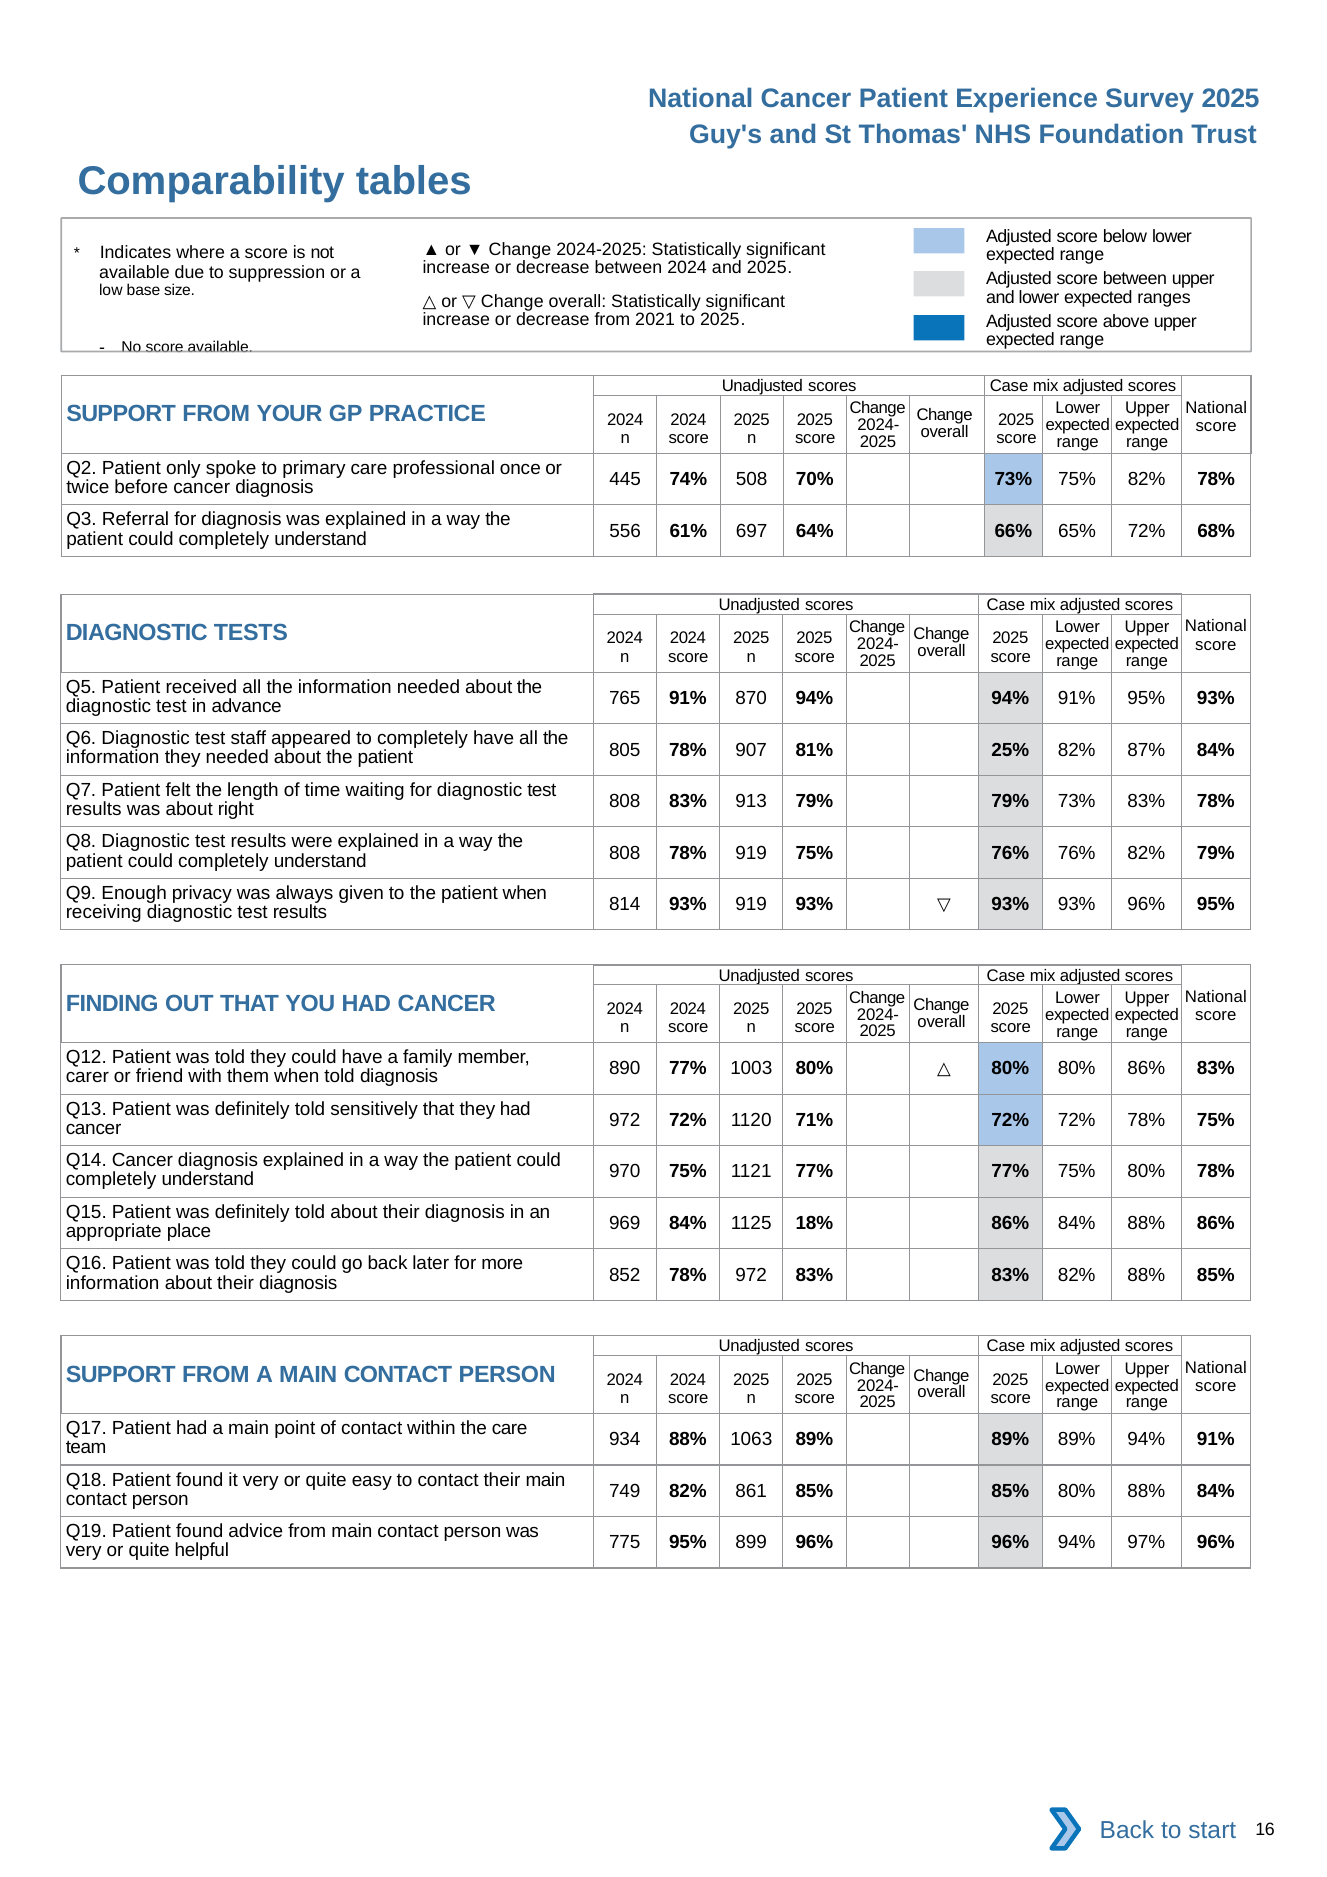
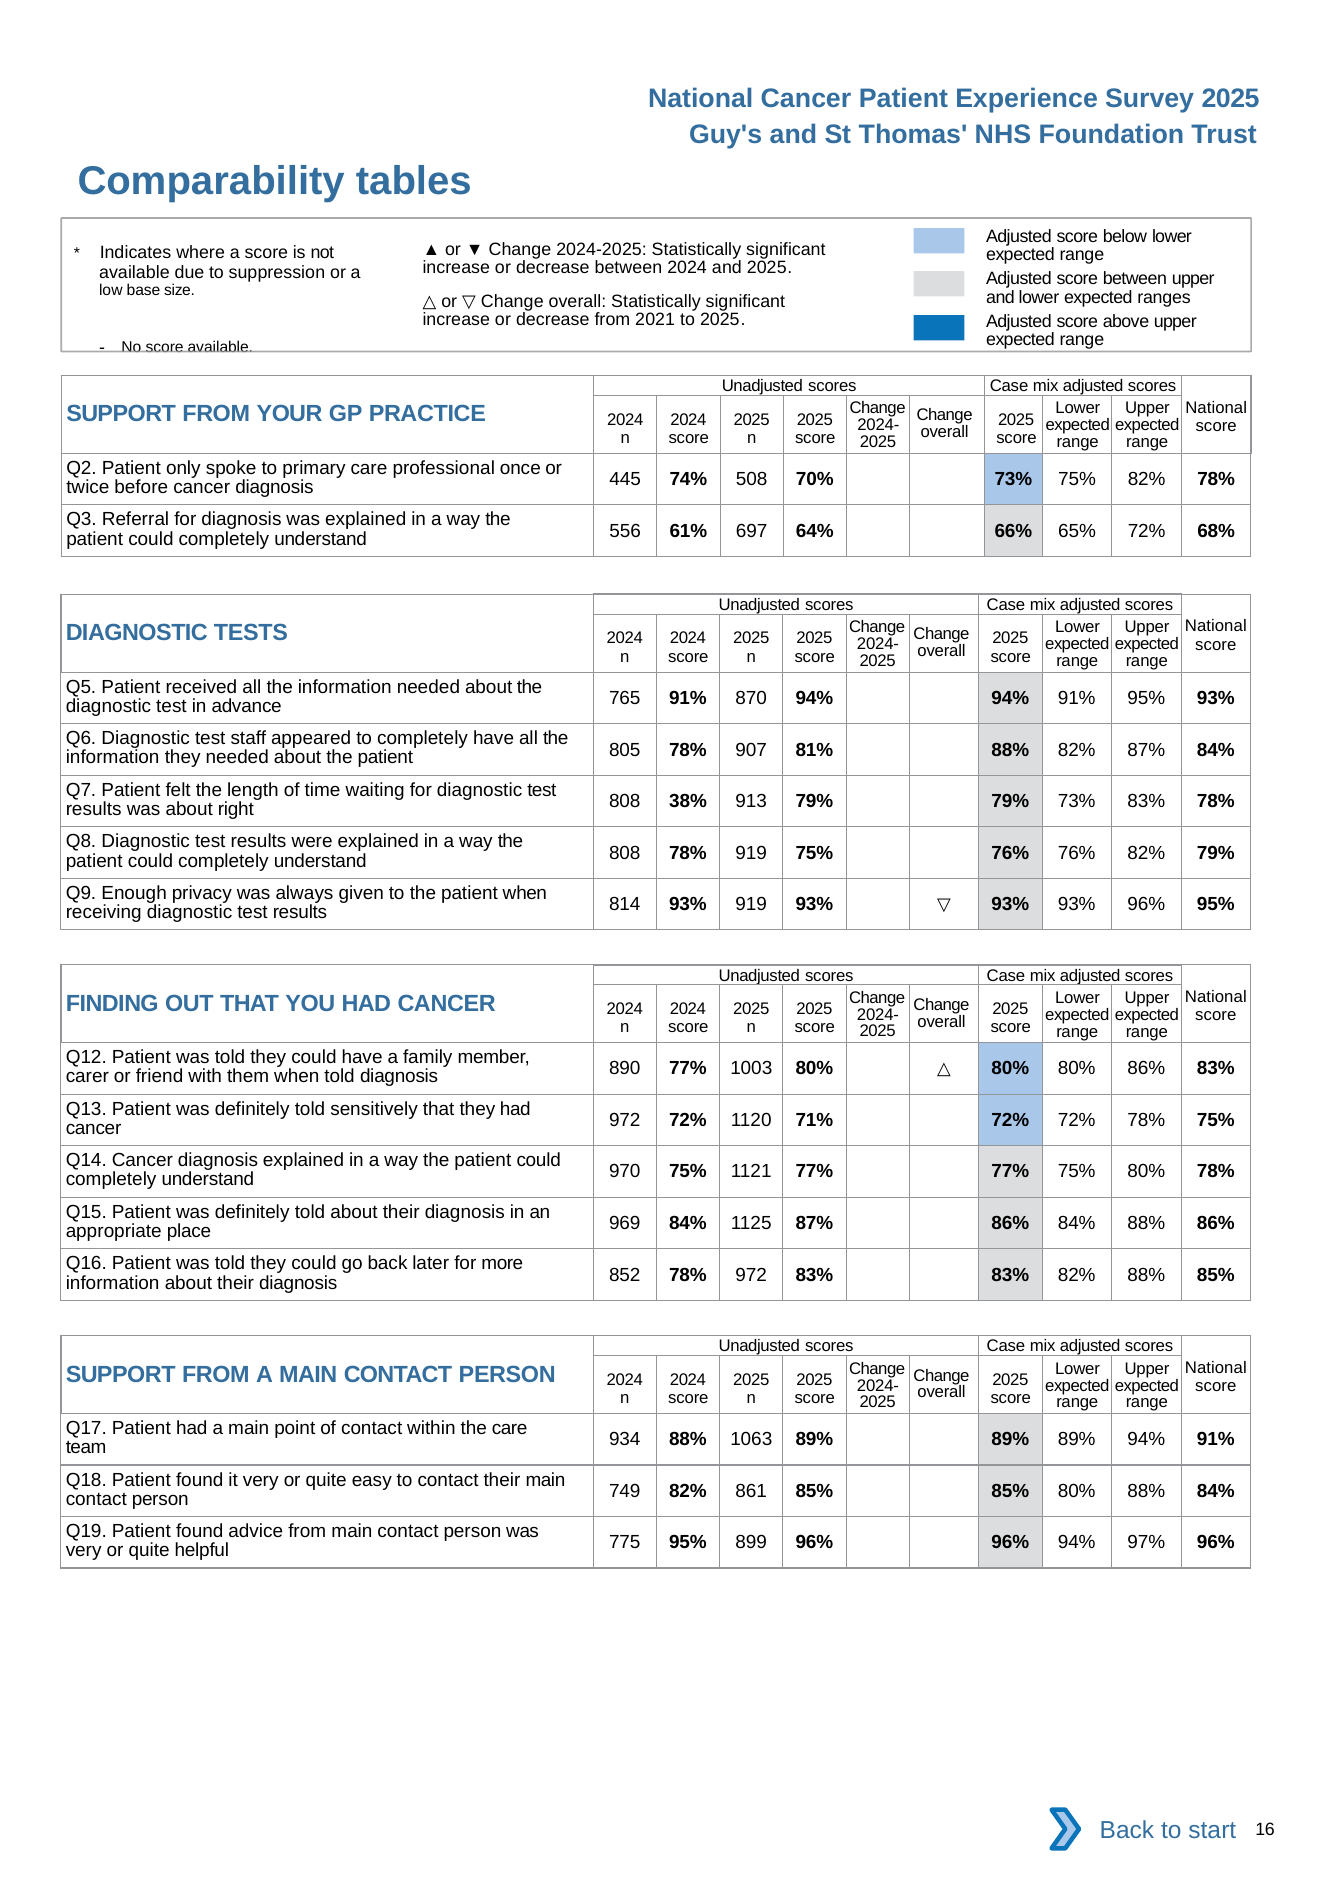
81% 25%: 25% -> 88% (1010, 750)
808 83%: 83% -> 38% (688, 802)
1125 18%: 18% -> 87% (814, 1224)
